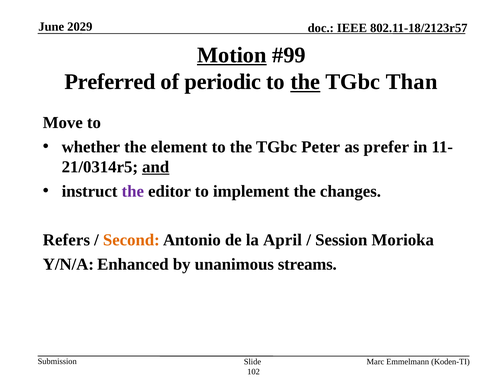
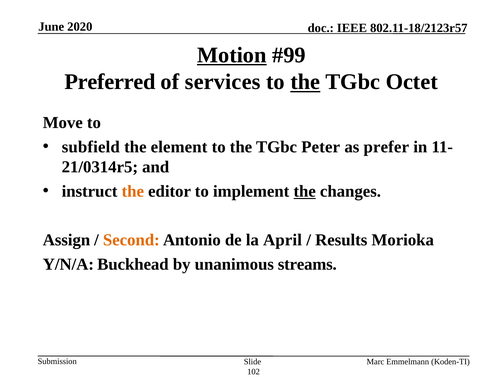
2029: 2029 -> 2020 (80, 27)
periodic: periodic -> services (223, 82)
Than: Than -> Octet (412, 82)
whether: whether -> subfield (91, 147)
and underline: present -> none (156, 167)
the colour: purple -> orange (133, 192)
the underline: none -> present (305, 192)
Refers: Refers -> Assign (67, 240)
Session: Session -> Results (341, 240)
Enhanced: Enhanced -> Buckhead (133, 264)
